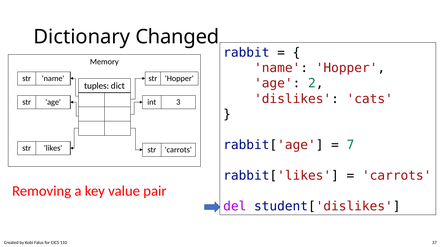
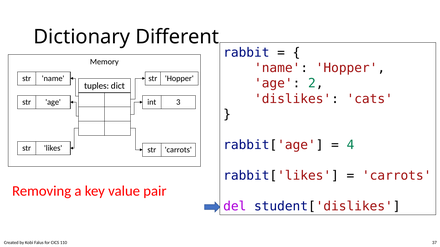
Changed: Changed -> Different (177, 37)
7: 7 -> 4 (350, 145)
